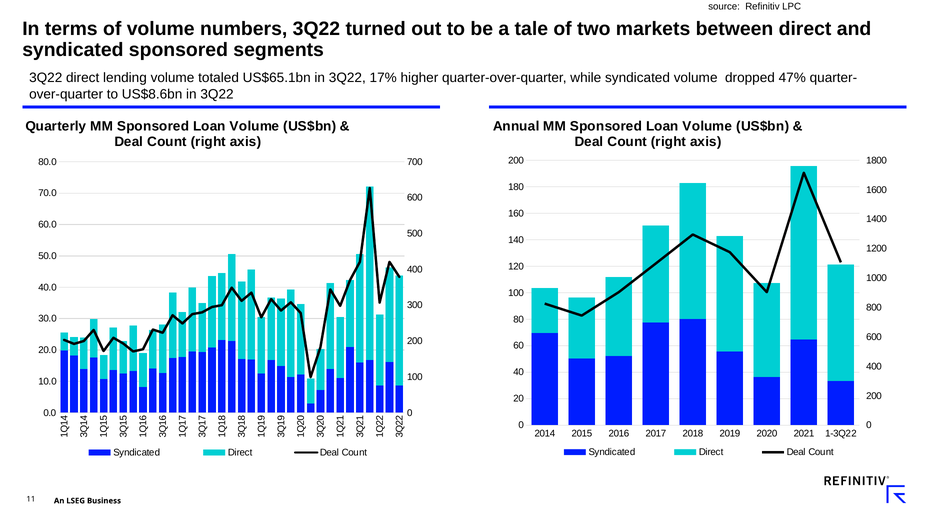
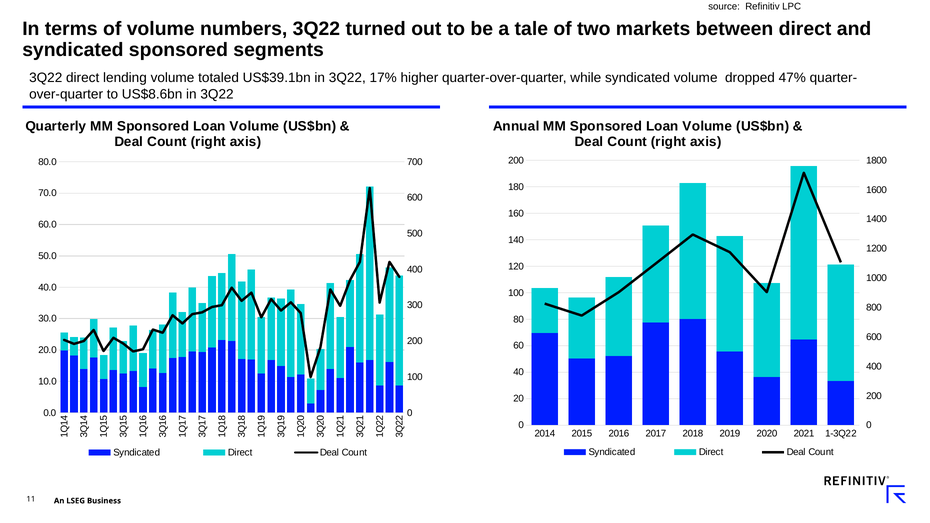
US$65.1bn: US$65.1bn -> US$39.1bn (277, 78)
